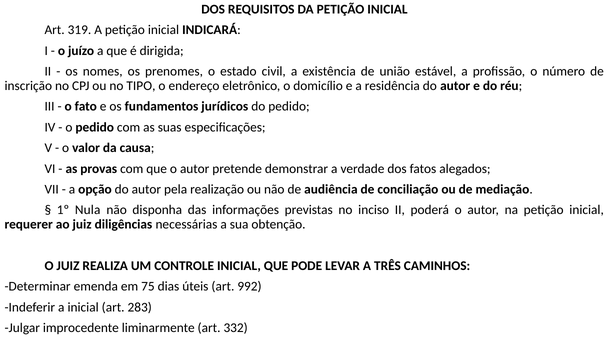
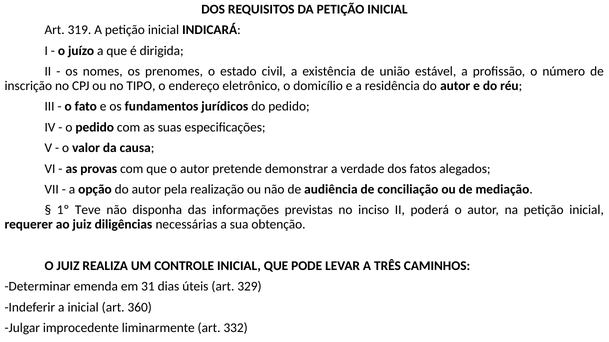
Nula: Nula -> Teve (88, 210)
75: 75 -> 31 (148, 287)
992: 992 -> 329 (250, 287)
283: 283 -> 360 (140, 308)
